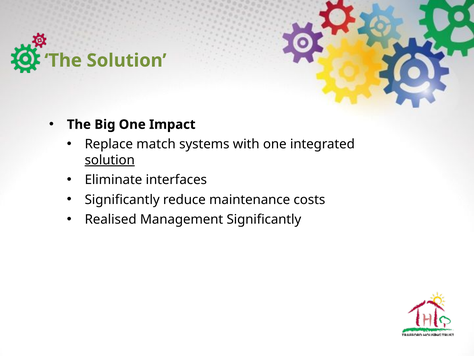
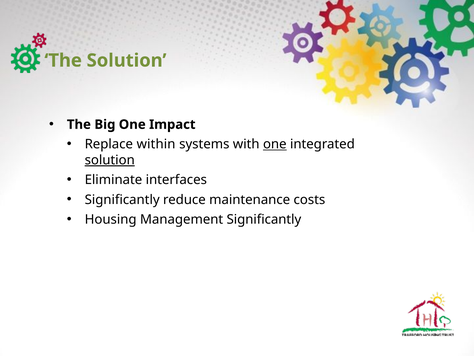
match: match -> within (156, 144)
one underline: none -> present (275, 144)
Realised: Realised -> Housing (111, 219)
